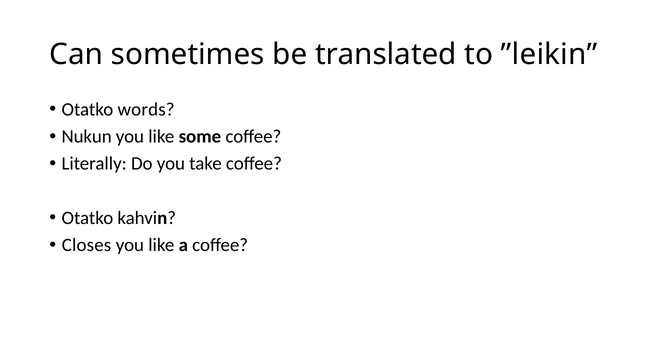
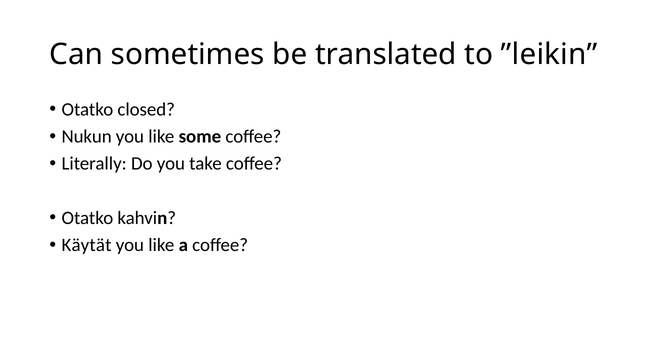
words: words -> closed (146, 110)
Closes: Closes -> Käytät (87, 245)
